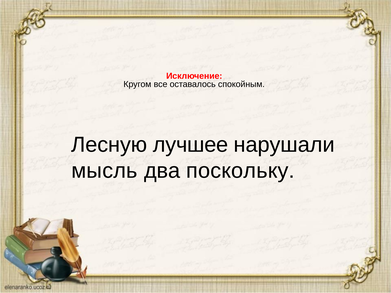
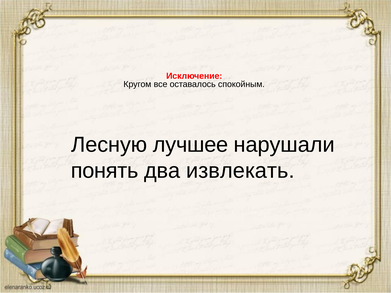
мысль: мысль -> понять (105, 171)
поскольку: поскольку -> извлекать (240, 171)
